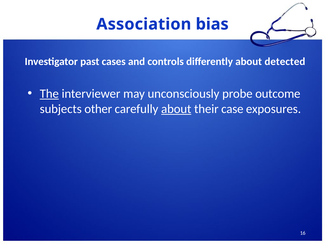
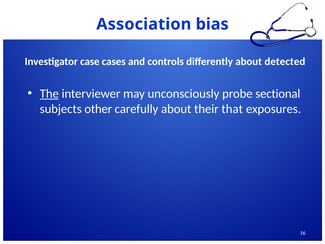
past: past -> case (90, 62)
outcome: outcome -> sectional (278, 94)
about underline: present -> none (176, 109)
case: case -> that (232, 109)
